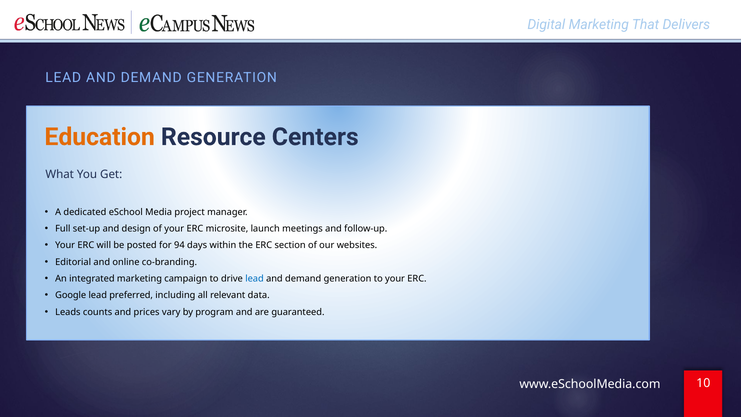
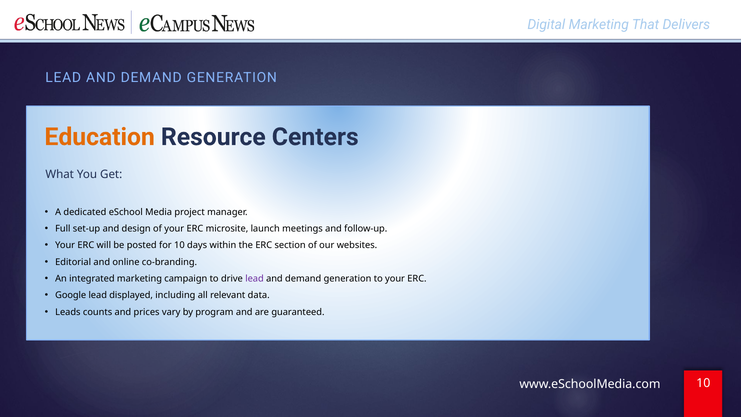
for 94: 94 -> 10 (179, 245)
lead colour: blue -> purple (254, 279)
preferred: preferred -> displayed (131, 295)
